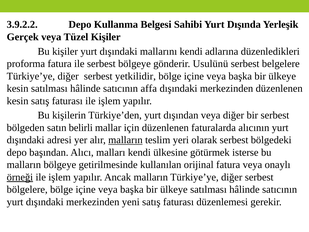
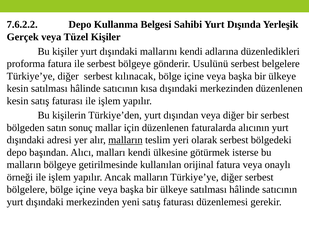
3.9.2.2: 3.9.2.2 -> 7.6.2.2 (22, 25)
yetkilidir: yetkilidir -> kılınacak (135, 76)
affa: affa -> kısa (149, 88)
belirli: belirli -> sonuç (81, 128)
örneği underline: present -> none (20, 177)
